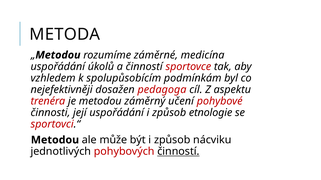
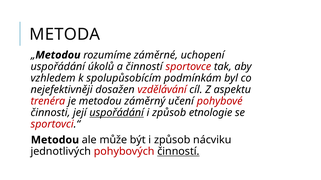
medicína: medicína -> uchopení (203, 55)
pedagoga: pedagoga -> vzdělávání (162, 90)
uspořádání underline: none -> present (117, 113)
